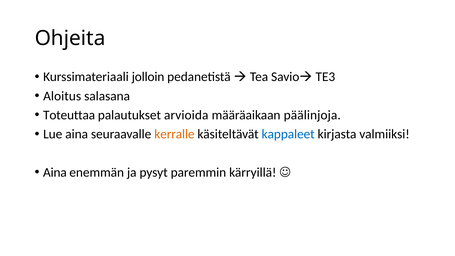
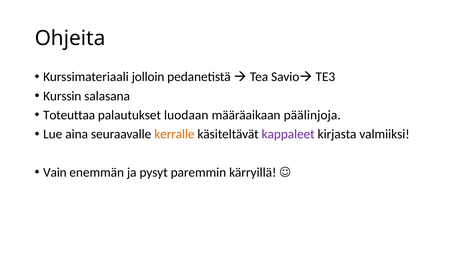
Aloitus: Aloitus -> Kurssin (62, 96)
arvioida: arvioida -> luodaan (186, 115)
kappaleet colour: blue -> purple (288, 134)
Aina: Aina -> Vain (55, 172)
